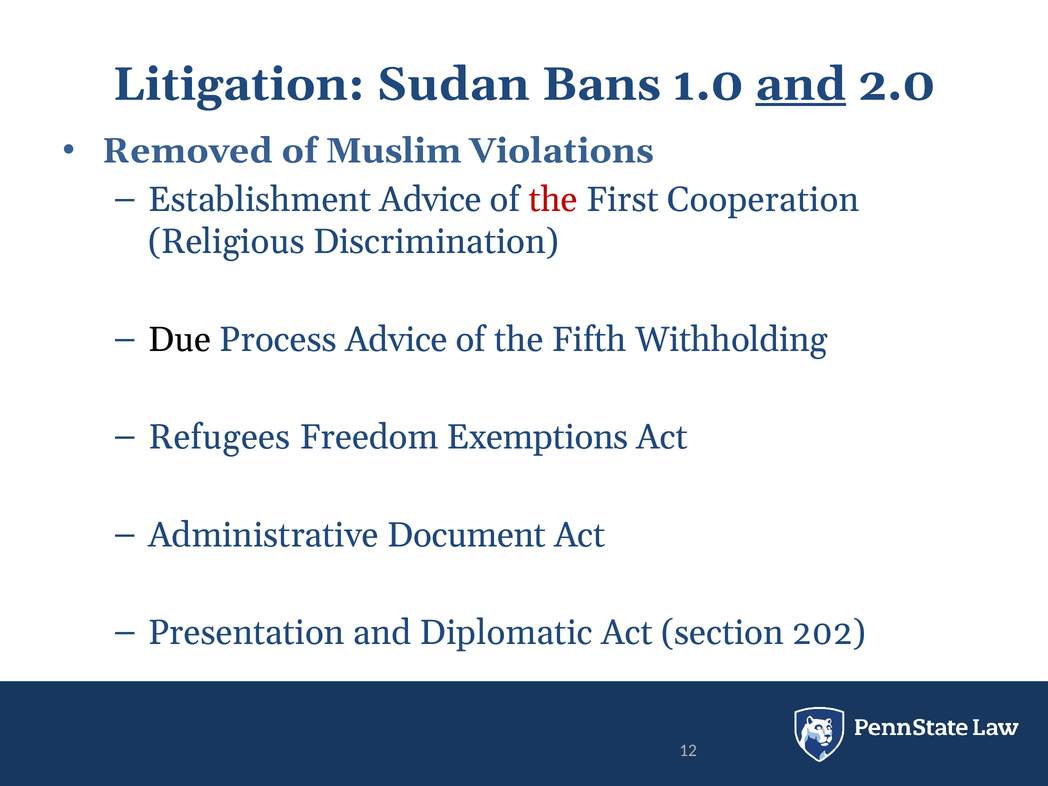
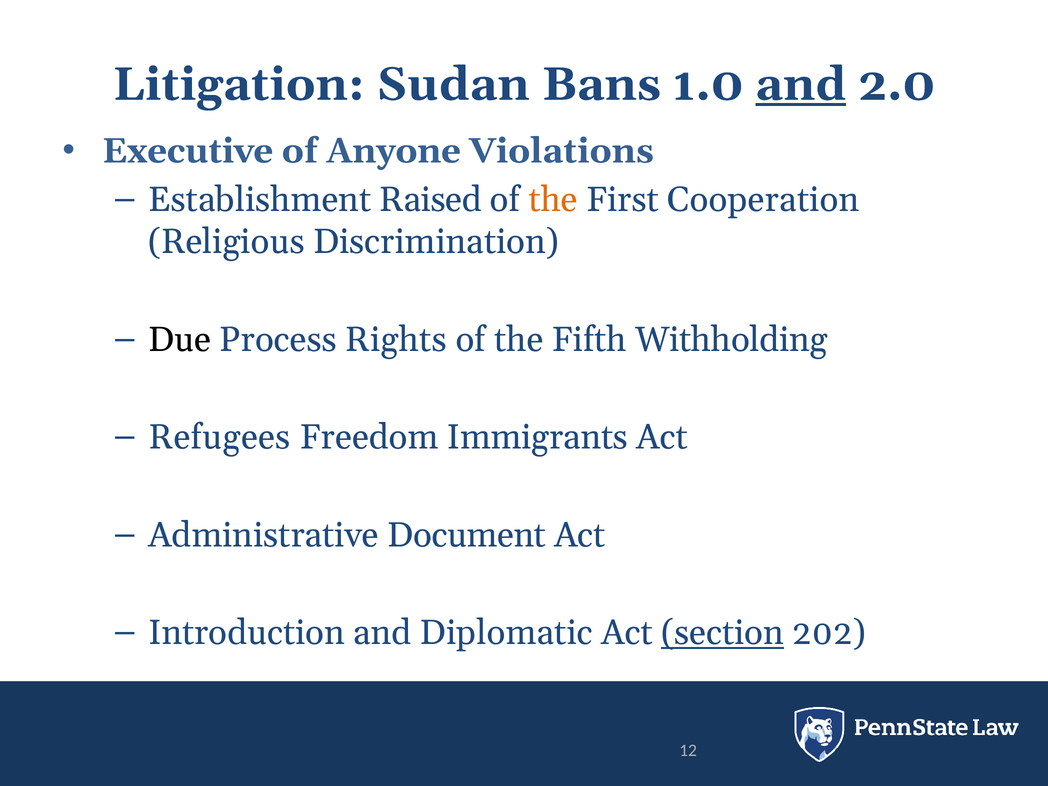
Removed: Removed -> Executive (188, 151)
Muslim: Muslim -> Anyone (394, 151)
Establishment Advice: Advice -> Raised (431, 200)
the colour: red -> orange (553, 200)
Process Advice: Advice -> Rights (396, 340)
Exemptions: Exemptions -> Immigrants (537, 437)
Presentation: Presentation -> Introduction (246, 633)
section underline: none -> present (722, 633)
